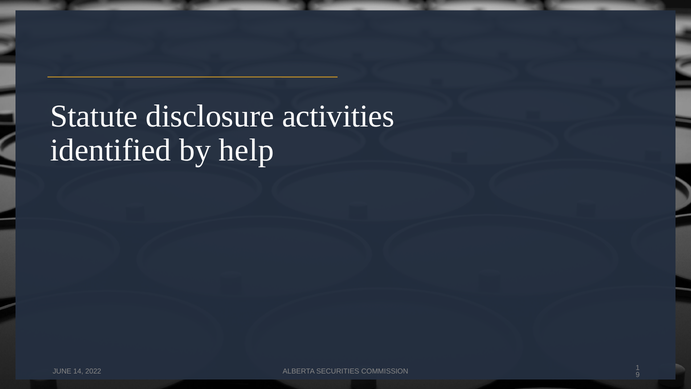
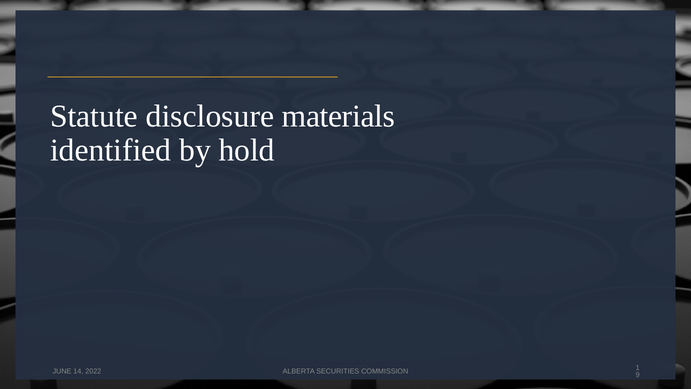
activities: activities -> materials (338, 116)
help: help -> hold (247, 150)
